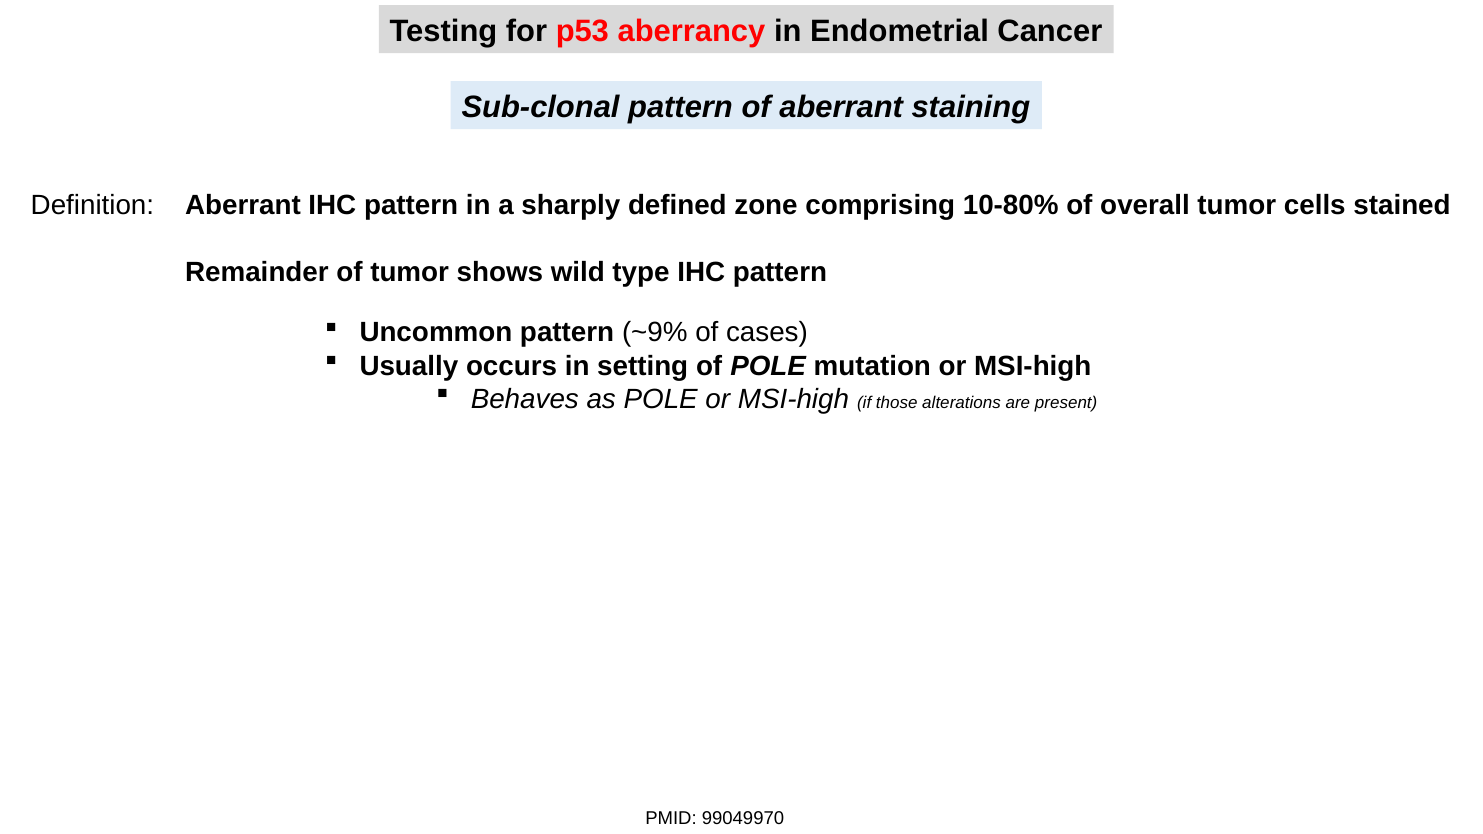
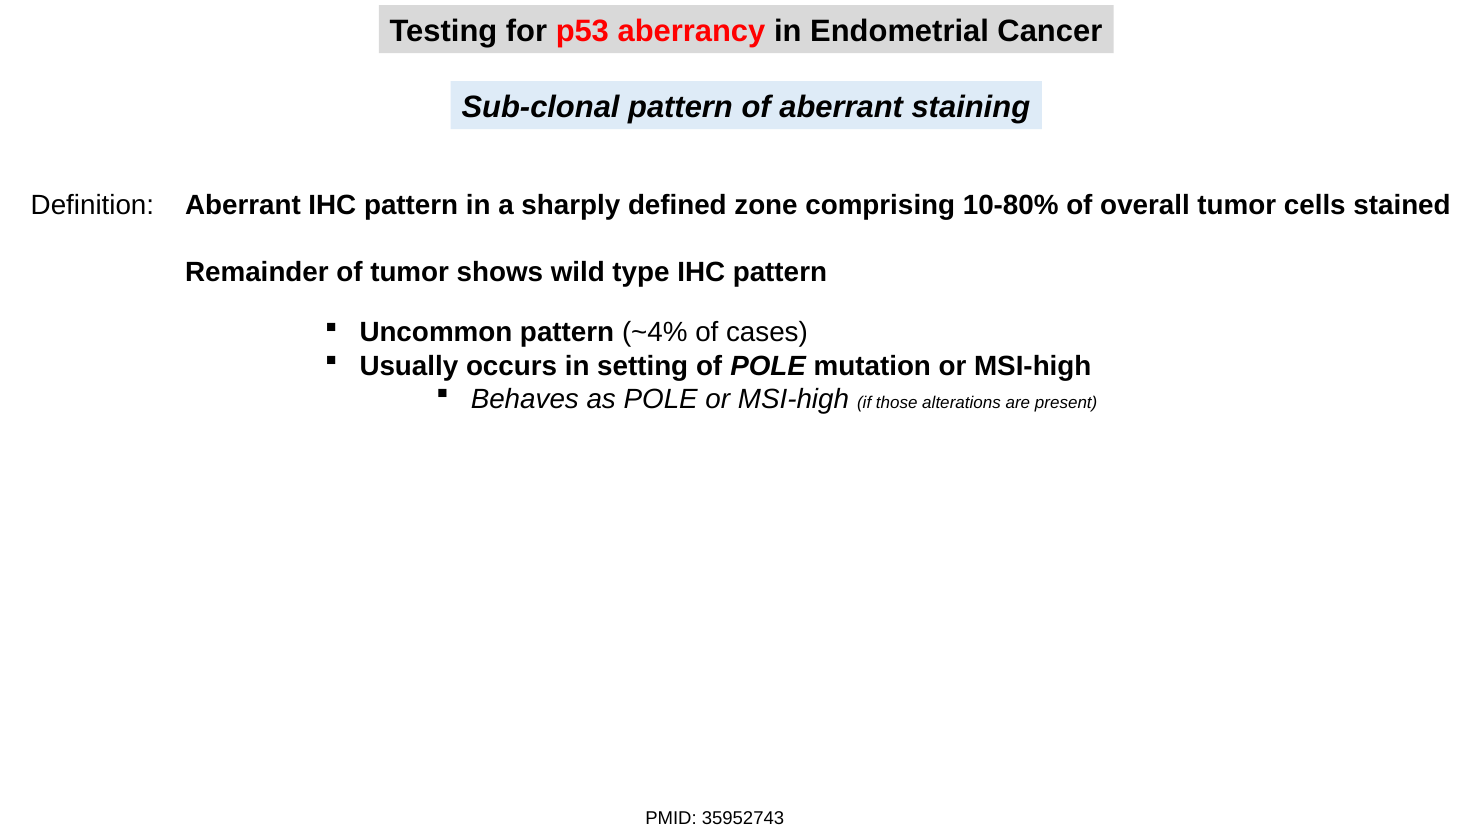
~9%: ~9% -> ~4% (655, 333)
99049970: 99049970 -> 35952743 (743, 818)
